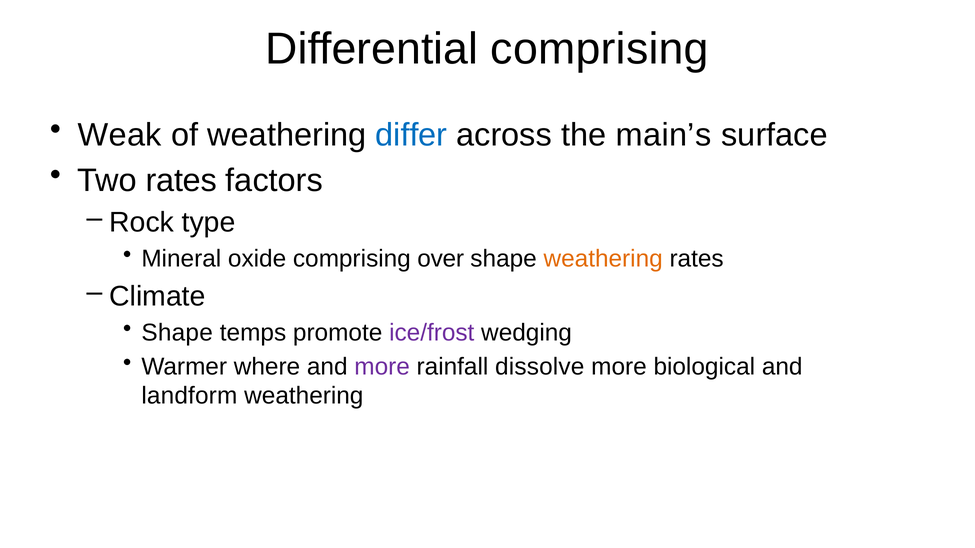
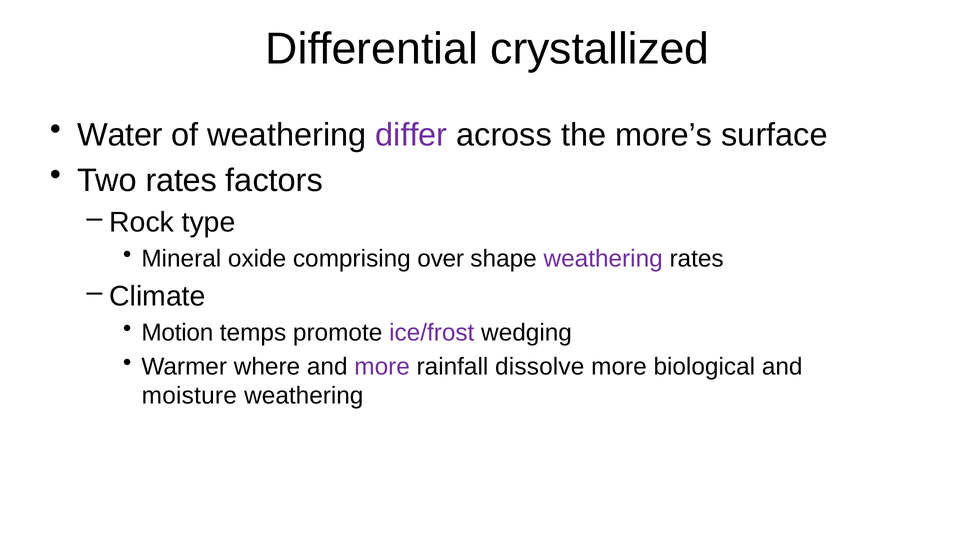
Differential comprising: comprising -> crystallized (600, 49)
Weak: Weak -> Water (120, 135)
differ colour: blue -> purple (411, 135)
main’s: main’s -> more’s (664, 135)
weathering colour: orange -> purple (603, 259)
Shape: Shape -> Motion (177, 333)
landform: landform -> moisture (189, 396)
